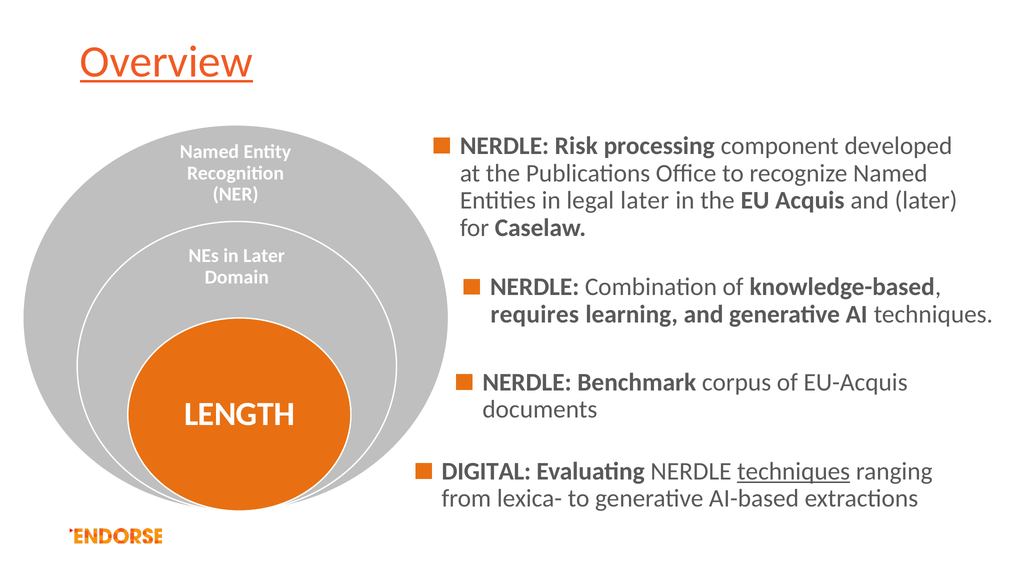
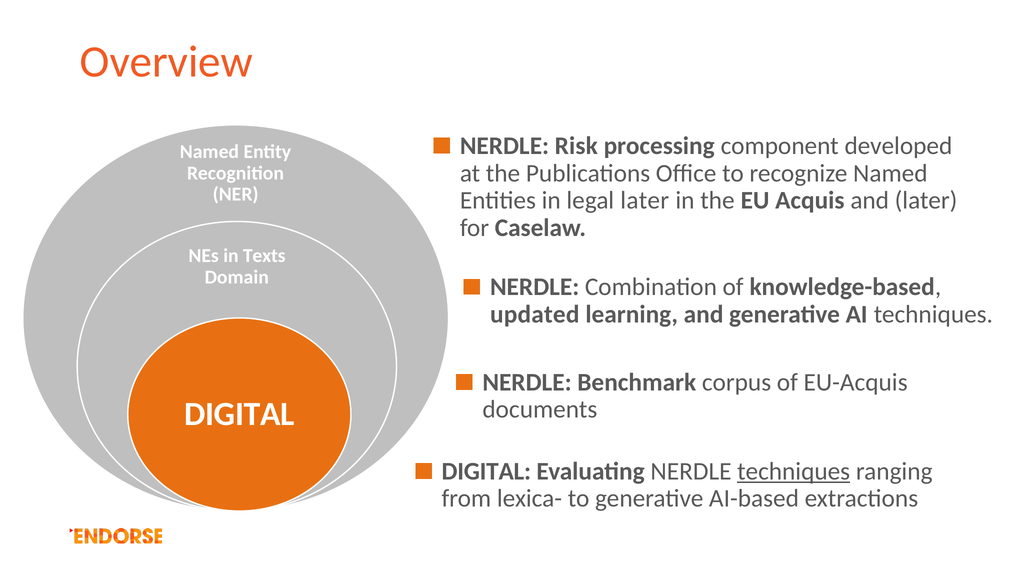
Overview underline: present -> none (166, 62)
in Later: Later -> Texts (264, 256)
requires: requires -> updated (535, 314)
LENGTH: LENGTH -> DIGITAL (239, 414)
